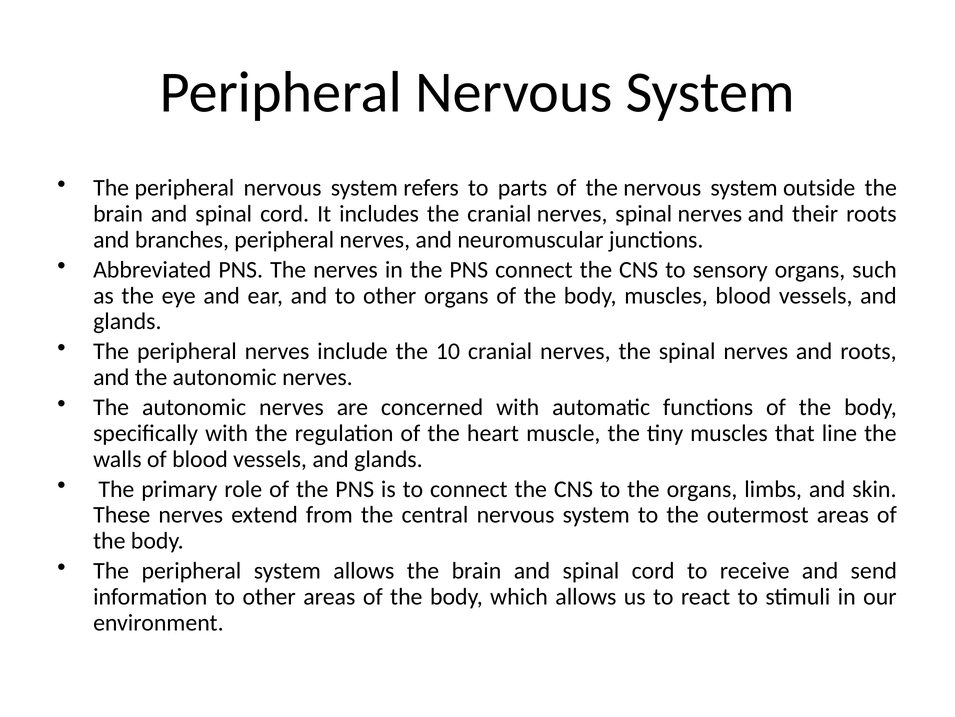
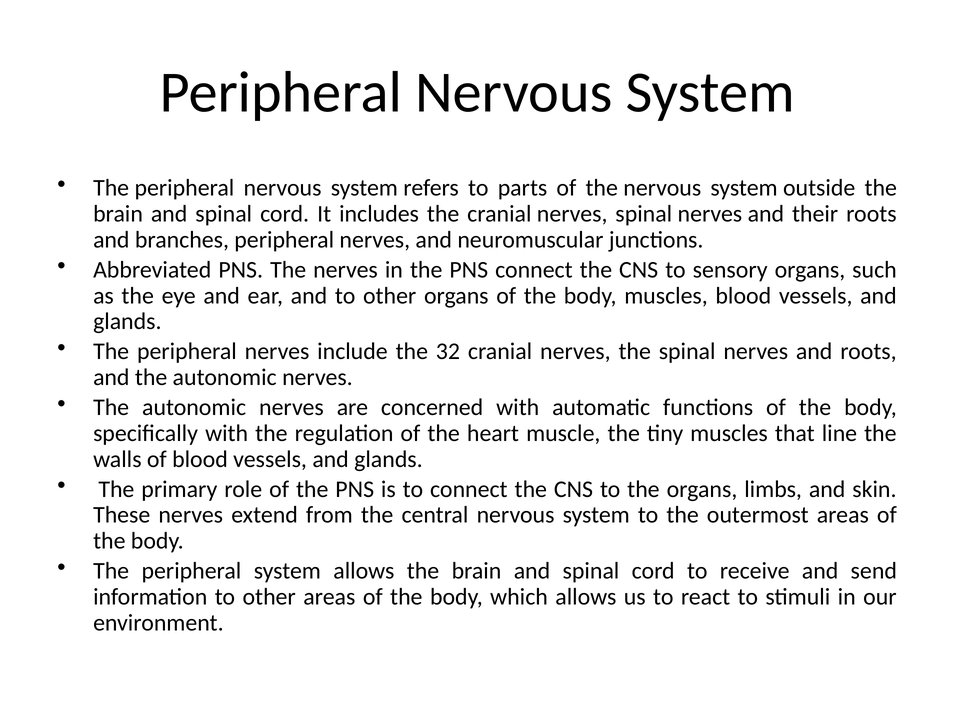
10: 10 -> 32 (448, 351)
